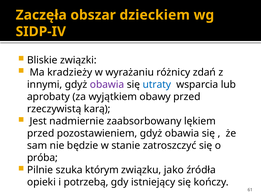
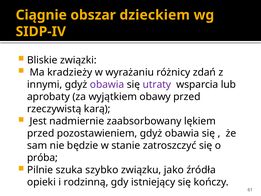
Zaczęła: Zaczęła -> Ciągnie (41, 15)
utraty colour: blue -> purple (157, 84)
którym: którym -> szybko (102, 170)
potrzebą: potrzebą -> rodzinną (86, 182)
